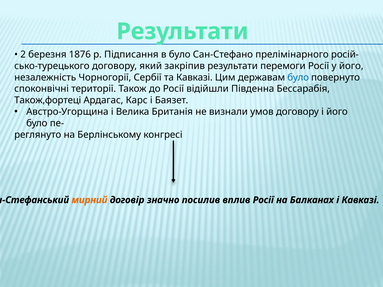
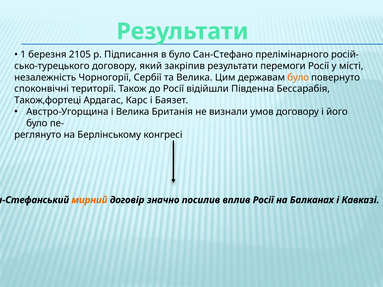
2: 2 -> 1 (23, 54)
1876: 1876 -> 2105 (80, 54)
у його: його -> місті (351, 66)
та Кавказі: Кавказі -> Велика (194, 77)
було colour: blue -> orange (298, 77)
